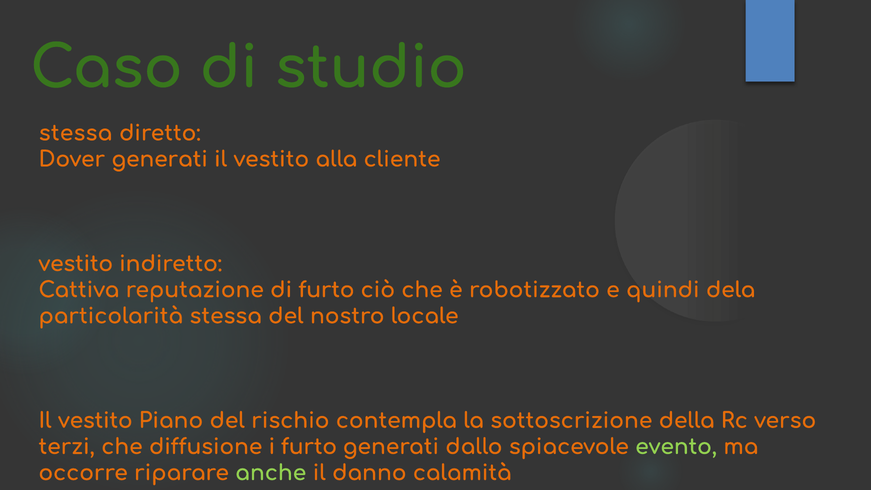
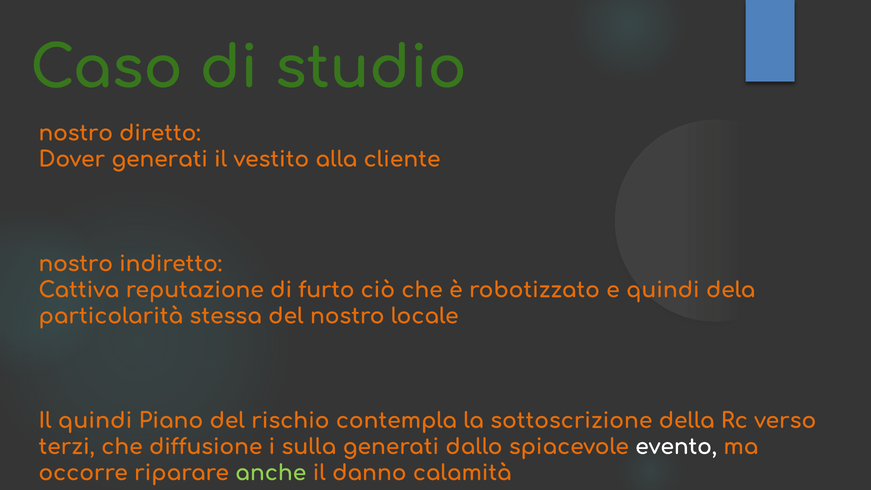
stessa: stessa -> nostro (76, 133)
vestito: vestito -> nostro (76, 264)
vestito: vestito -> quindi (95, 421)
i furto: furto -> sulla (309, 447)
evento colour: light green -> white (676, 447)
